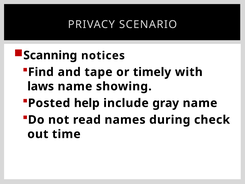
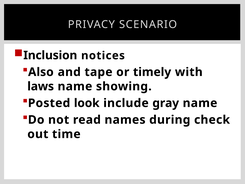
Scanning: Scanning -> Inclusion (50, 55)
Find: Find -> Also (41, 72)
help: help -> look (87, 103)
